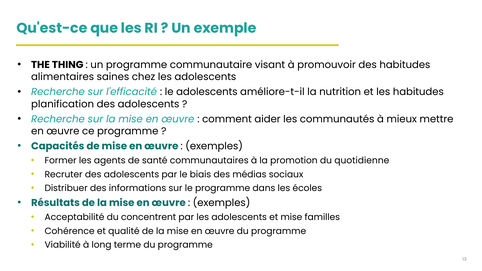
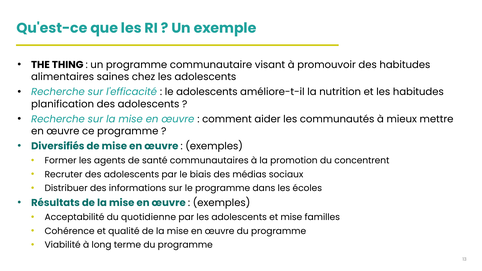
Capacités: Capacités -> Diversifiés (58, 146)
quotidienne: quotidienne -> concentrent (362, 161)
concentrent: concentrent -> quotidienne (149, 217)
